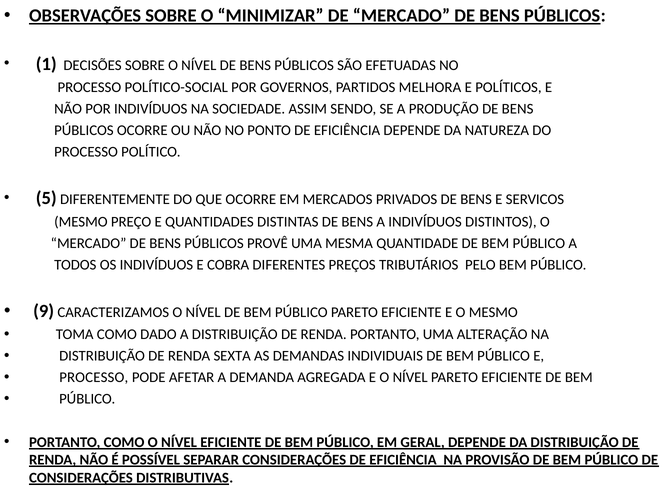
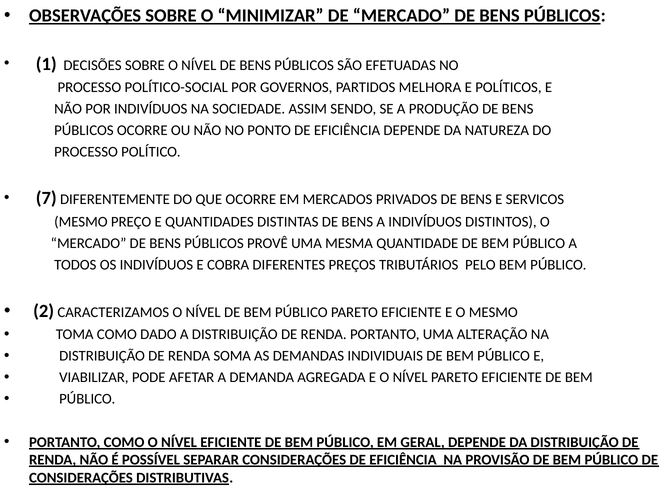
5: 5 -> 7 (46, 198)
9: 9 -> 2 (44, 311)
SEXTA: SEXTA -> SOMA (232, 356)
PROCESSO: PROCESSO -> VIABILIZAR (94, 378)
